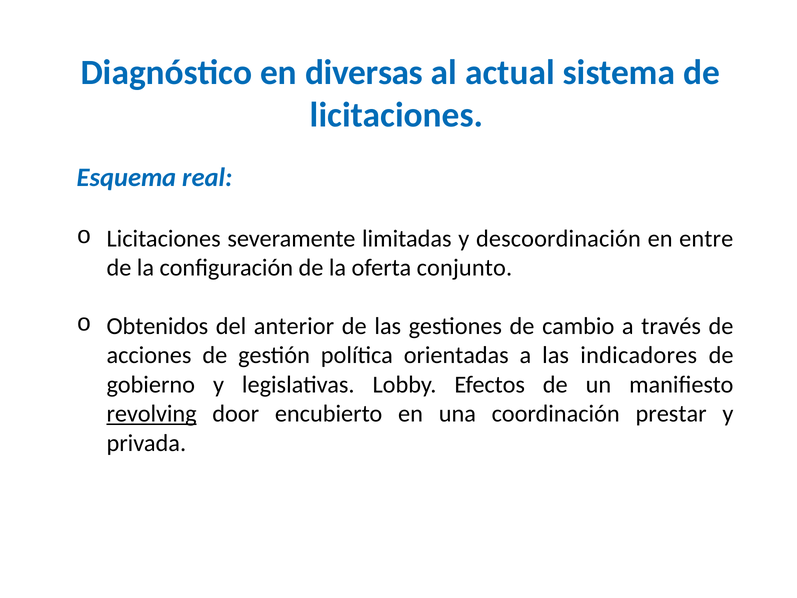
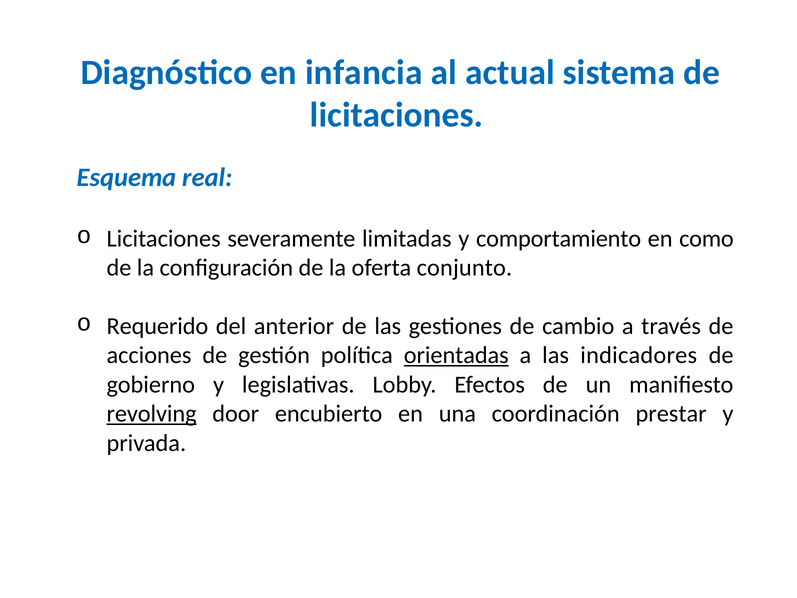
diversas: diversas -> infancia (364, 73)
descoordinación: descoordinación -> comportamiento (559, 239)
entre: entre -> como (706, 239)
Obtenidos: Obtenidos -> Requerido (157, 326)
orientadas underline: none -> present (456, 355)
